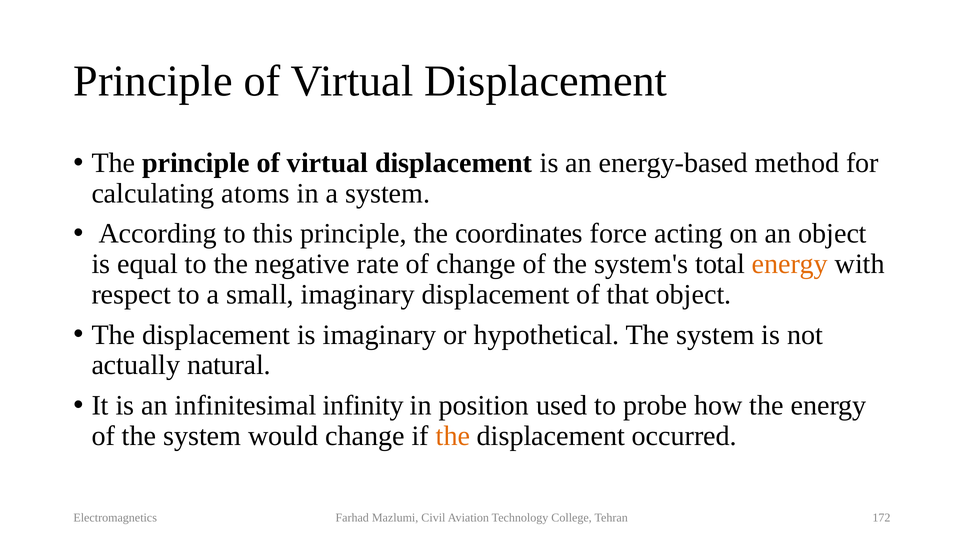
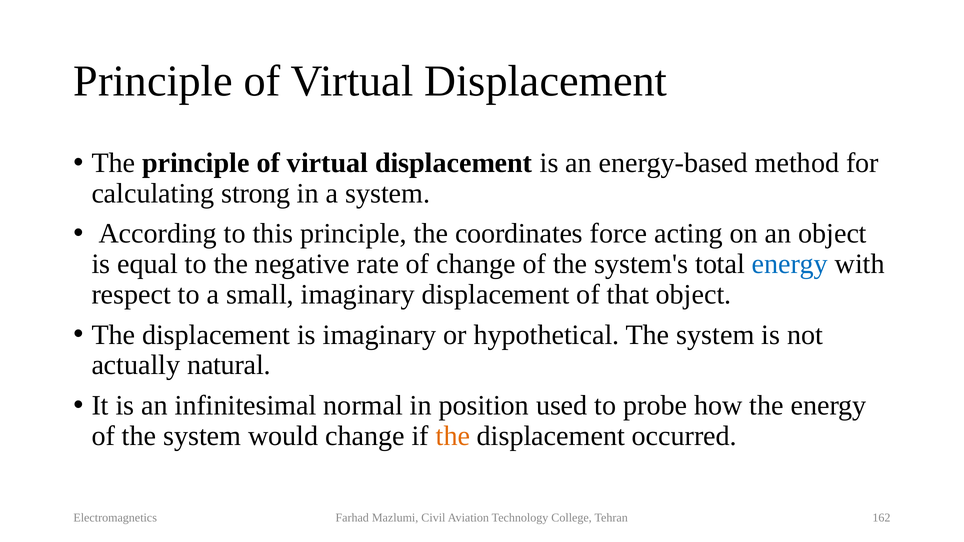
atoms: atoms -> strong (256, 193)
energy colour: orange -> blue (790, 264)
infinity: infinity -> normal (363, 406)
172: 172 -> 162 (881, 518)
